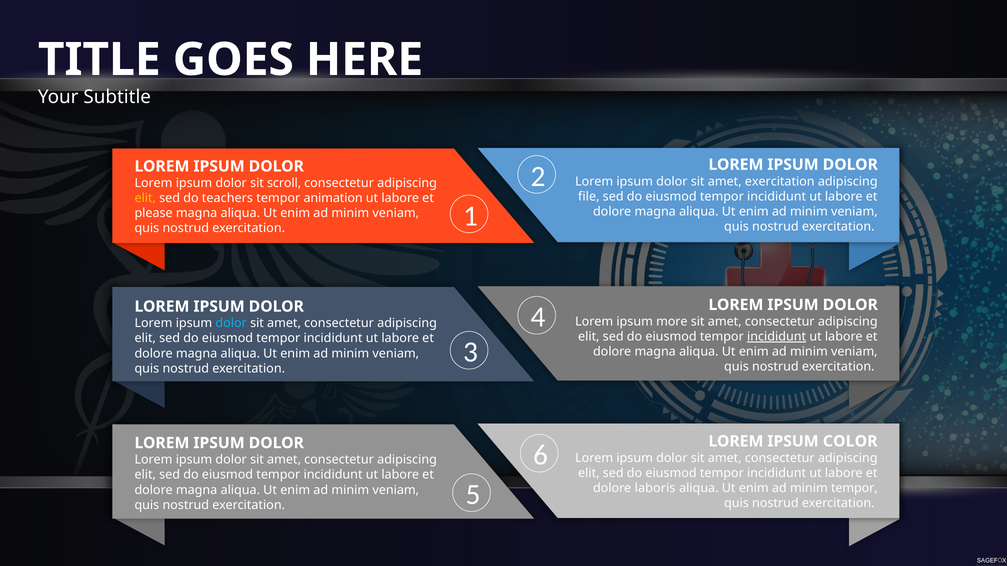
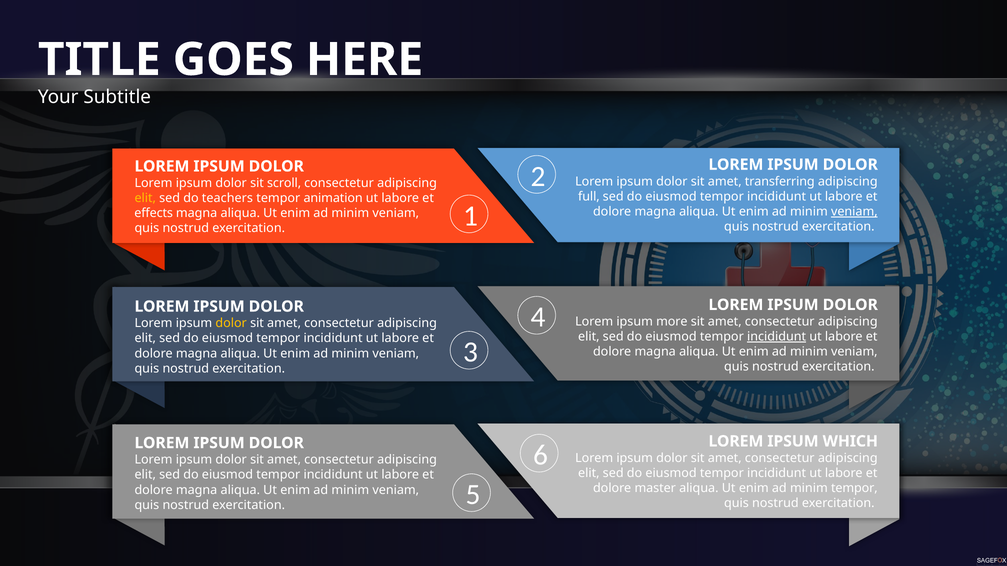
amet exercitation: exercitation -> transferring (780, 182)
file: file -> full (589, 197)
veniam underline: none -> present (854, 212)
please: please -> effects (154, 213)
dolor colour: light blue -> yellow (231, 323)
COLOR: COLOR -> WHICH (850, 442)
laboris: laboris -> master (655, 489)
